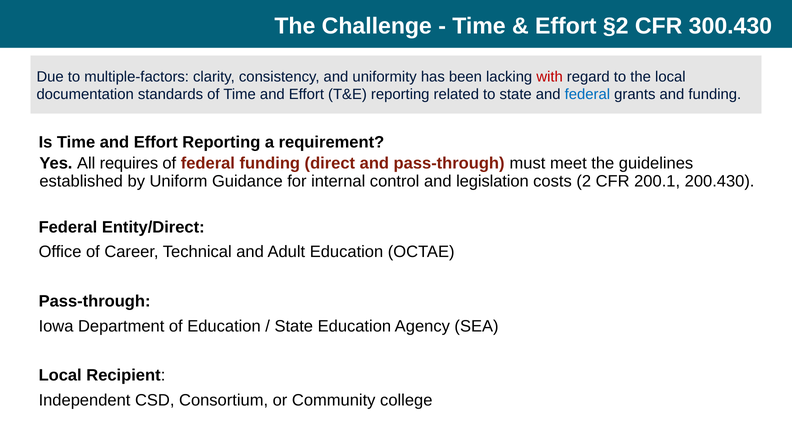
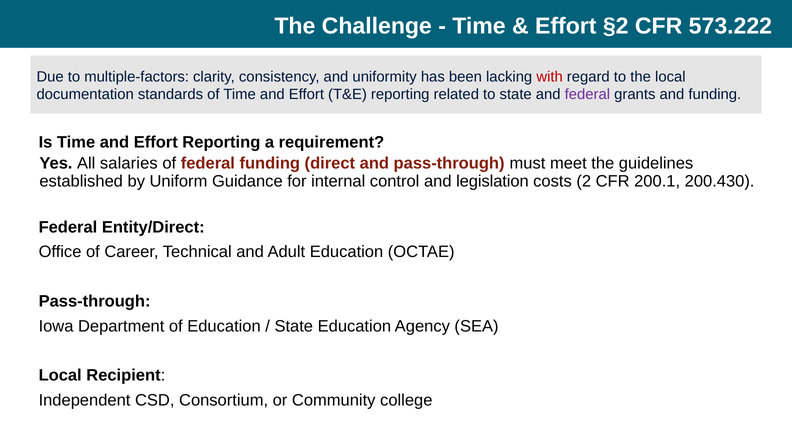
300.430: 300.430 -> 573.222 (730, 26)
federal colour: blue -> purple (587, 95)
requires: requires -> salaries (129, 164)
